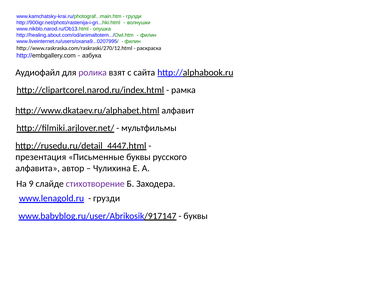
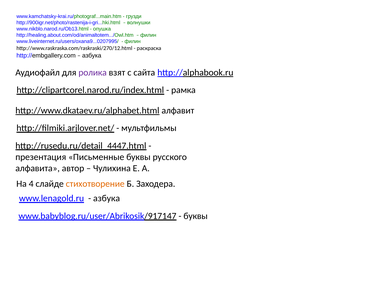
9: 9 -> 4 (31, 184)
стихотворение colour: purple -> orange (95, 184)
грузди: грузди -> азбука (107, 199)
